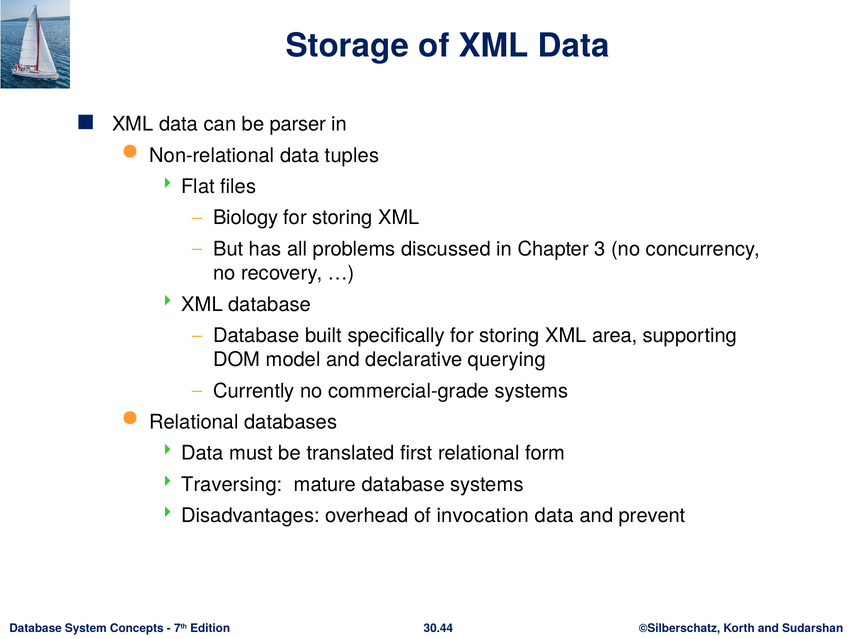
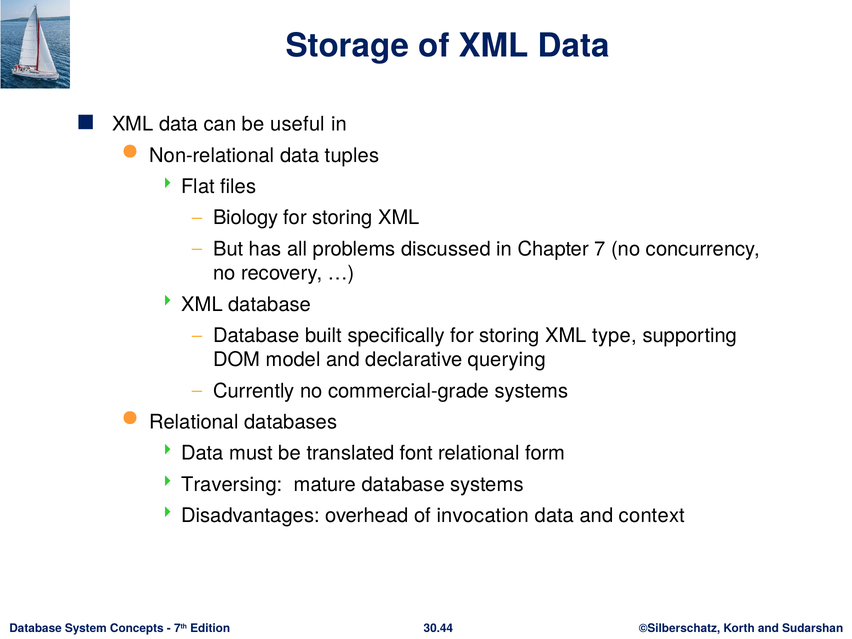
parser: parser -> useful (298, 124)
3: 3 -> 7 (600, 249)
area: area -> type (614, 336)
first: first -> font (416, 453)
prevent: prevent -> context (652, 516)
